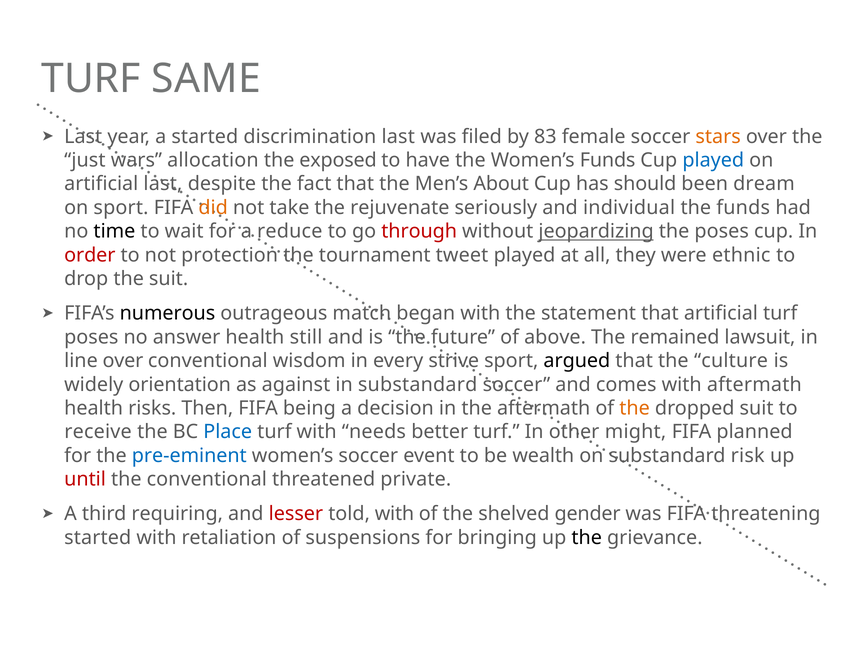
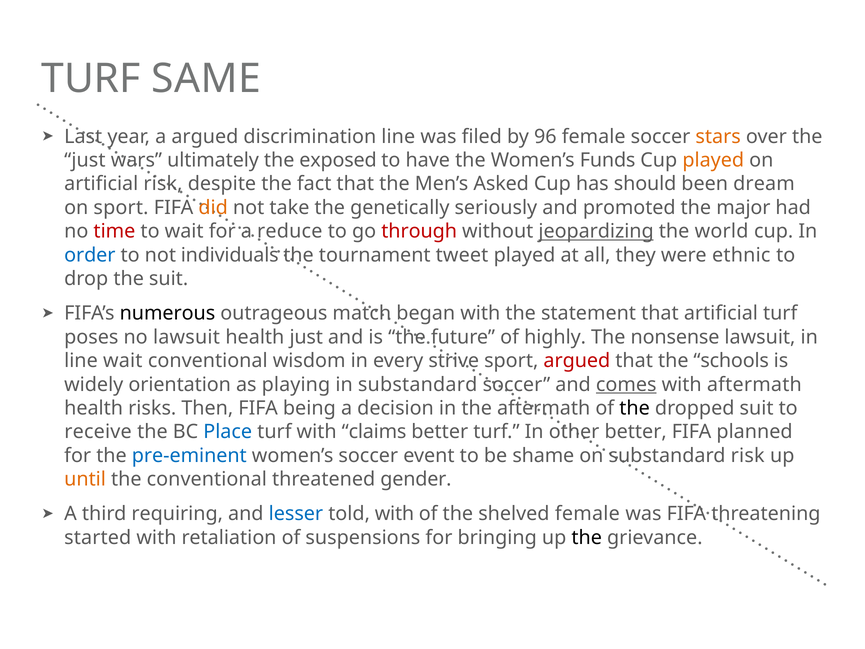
a started: started -> argued (205, 137)
discrimination last: last -> line (398, 137)
83: 83 -> 96 (545, 137)
allocation: allocation -> ultimately (213, 160)
played colour: blue -> orange (713, 160)
artificial last: last -> risk (163, 184)
About: About -> Asked (501, 184)
rejuvenate: rejuvenate -> genetically (400, 208)
individual: individual -> promoted (629, 208)
the funds: funds -> major (743, 208)
time colour: black -> red (114, 231)
the poses: poses -> world (722, 231)
order colour: red -> blue (90, 255)
protection: protection -> individuals (230, 255)
no answer: answer -> lawsuit (186, 337)
health still: still -> just (306, 337)
above: above -> highly (555, 337)
remained: remained -> nonsense (675, 337)
line over: over -> wait (123, 361)
argued colour: black -> red (577, 361)
culture: culture -> schools (731, 361)
against: against -> playing (296, 384)
comes underline: none -> present (626, 384)
the colour: orange -> black (635, 408)
needs: needs -> claims (374, 432)
other might: might -> better (636, 432)
wealth: wealth -> shame (543, 455)
until colour: red -> orange (85, 479)
private: private -> gender (416, 479)
lesser colour: red -> blue (296, 514)
shelved gender: gender -> female (587, 514)
